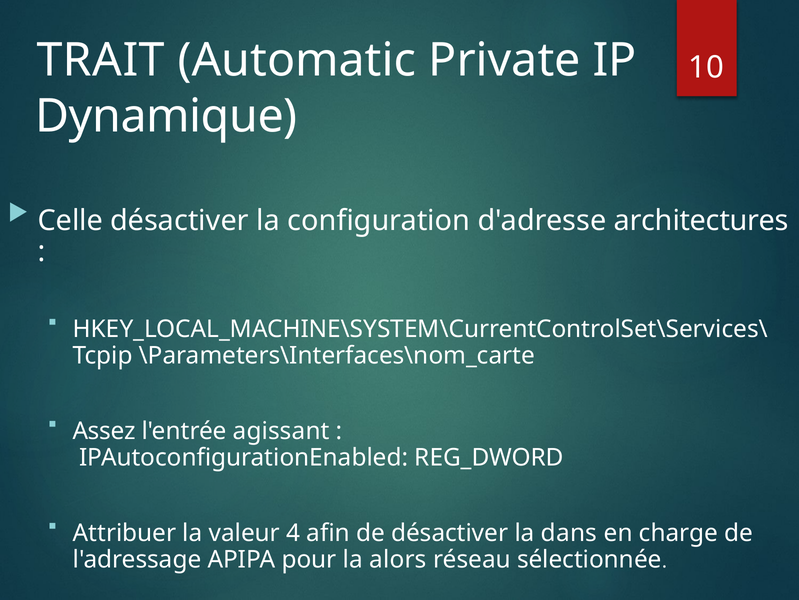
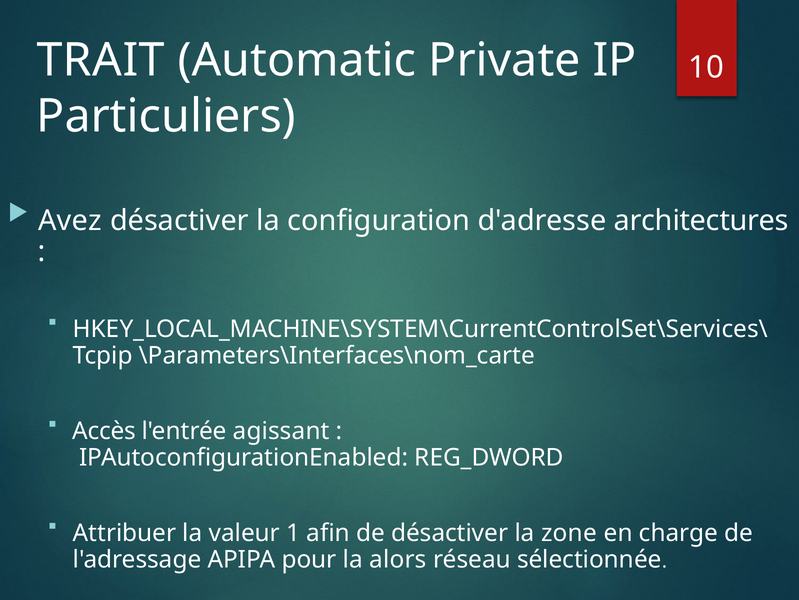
Dynamique: Dynamique -> Particuliers (166, 116)
Celle: Celle -> Avez (70, 220)
Assez: Assez -> Accès (104, 431)
4: 4 -> 1 (293, 533)
dans: dans -> zone (569, 533)
